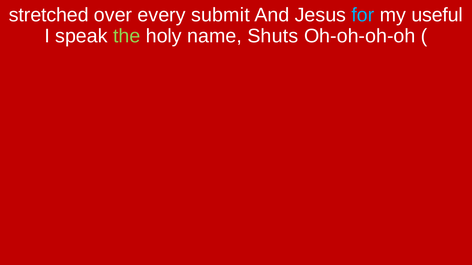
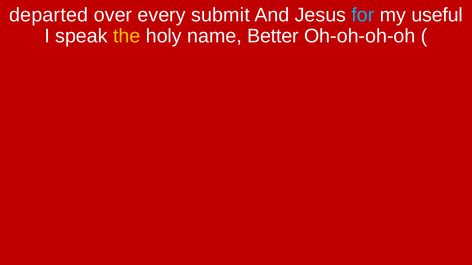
stretched: stretched -> departed (49, 15)
the colour: light green -> yellow (127, 36)
Shuts: Shuts -> Better (273, 36)
